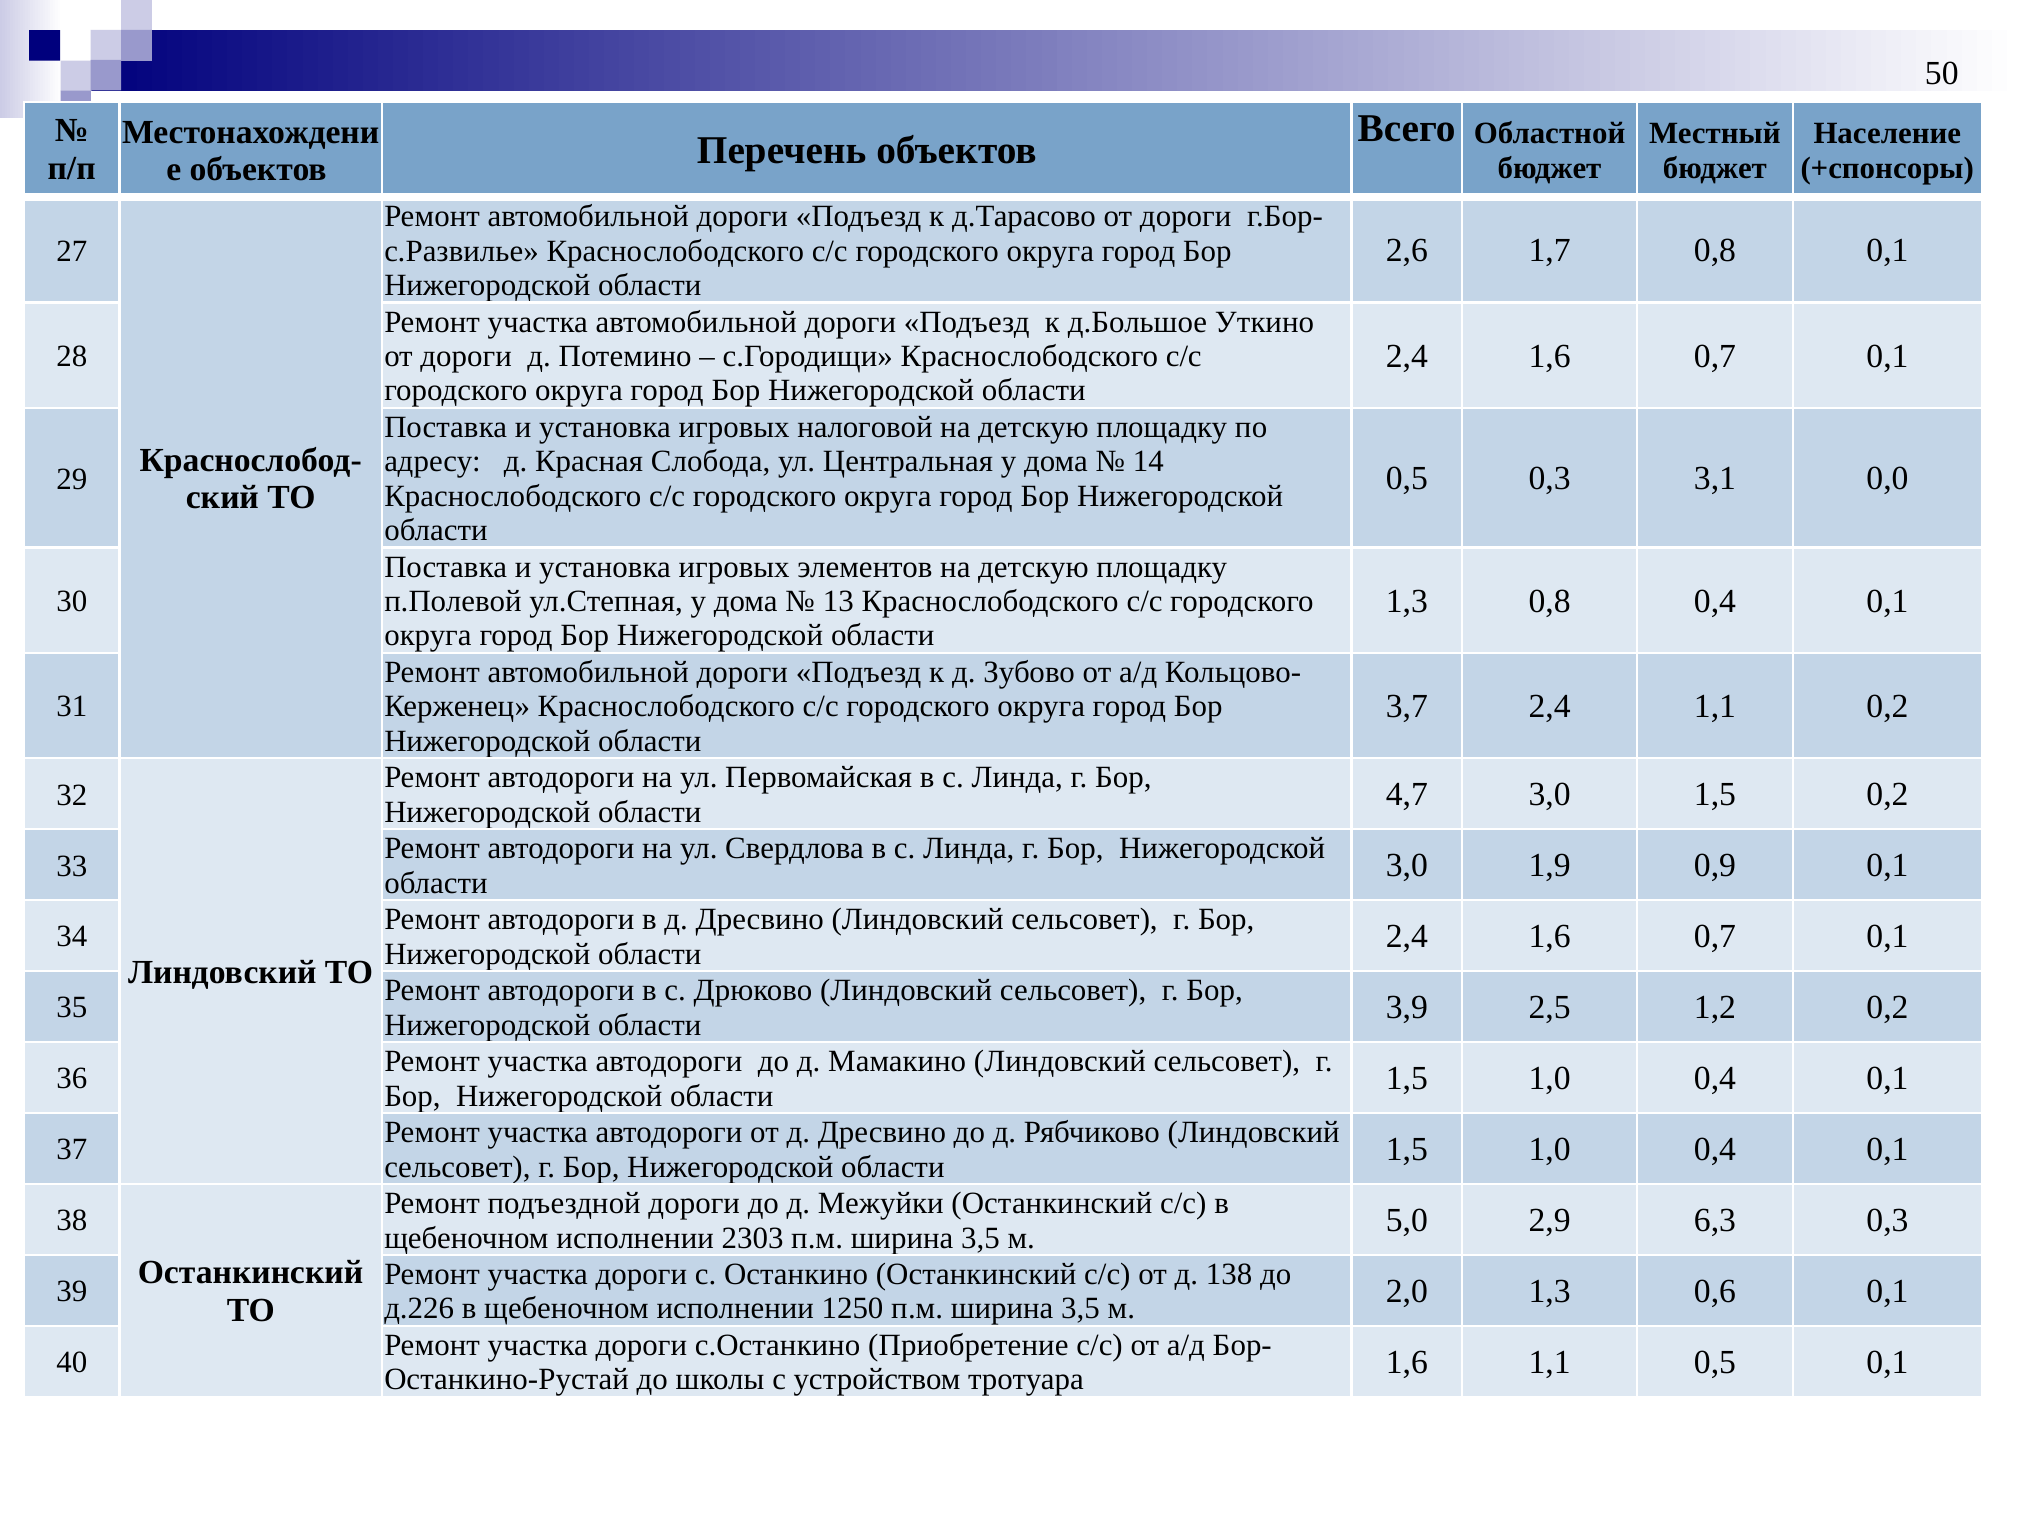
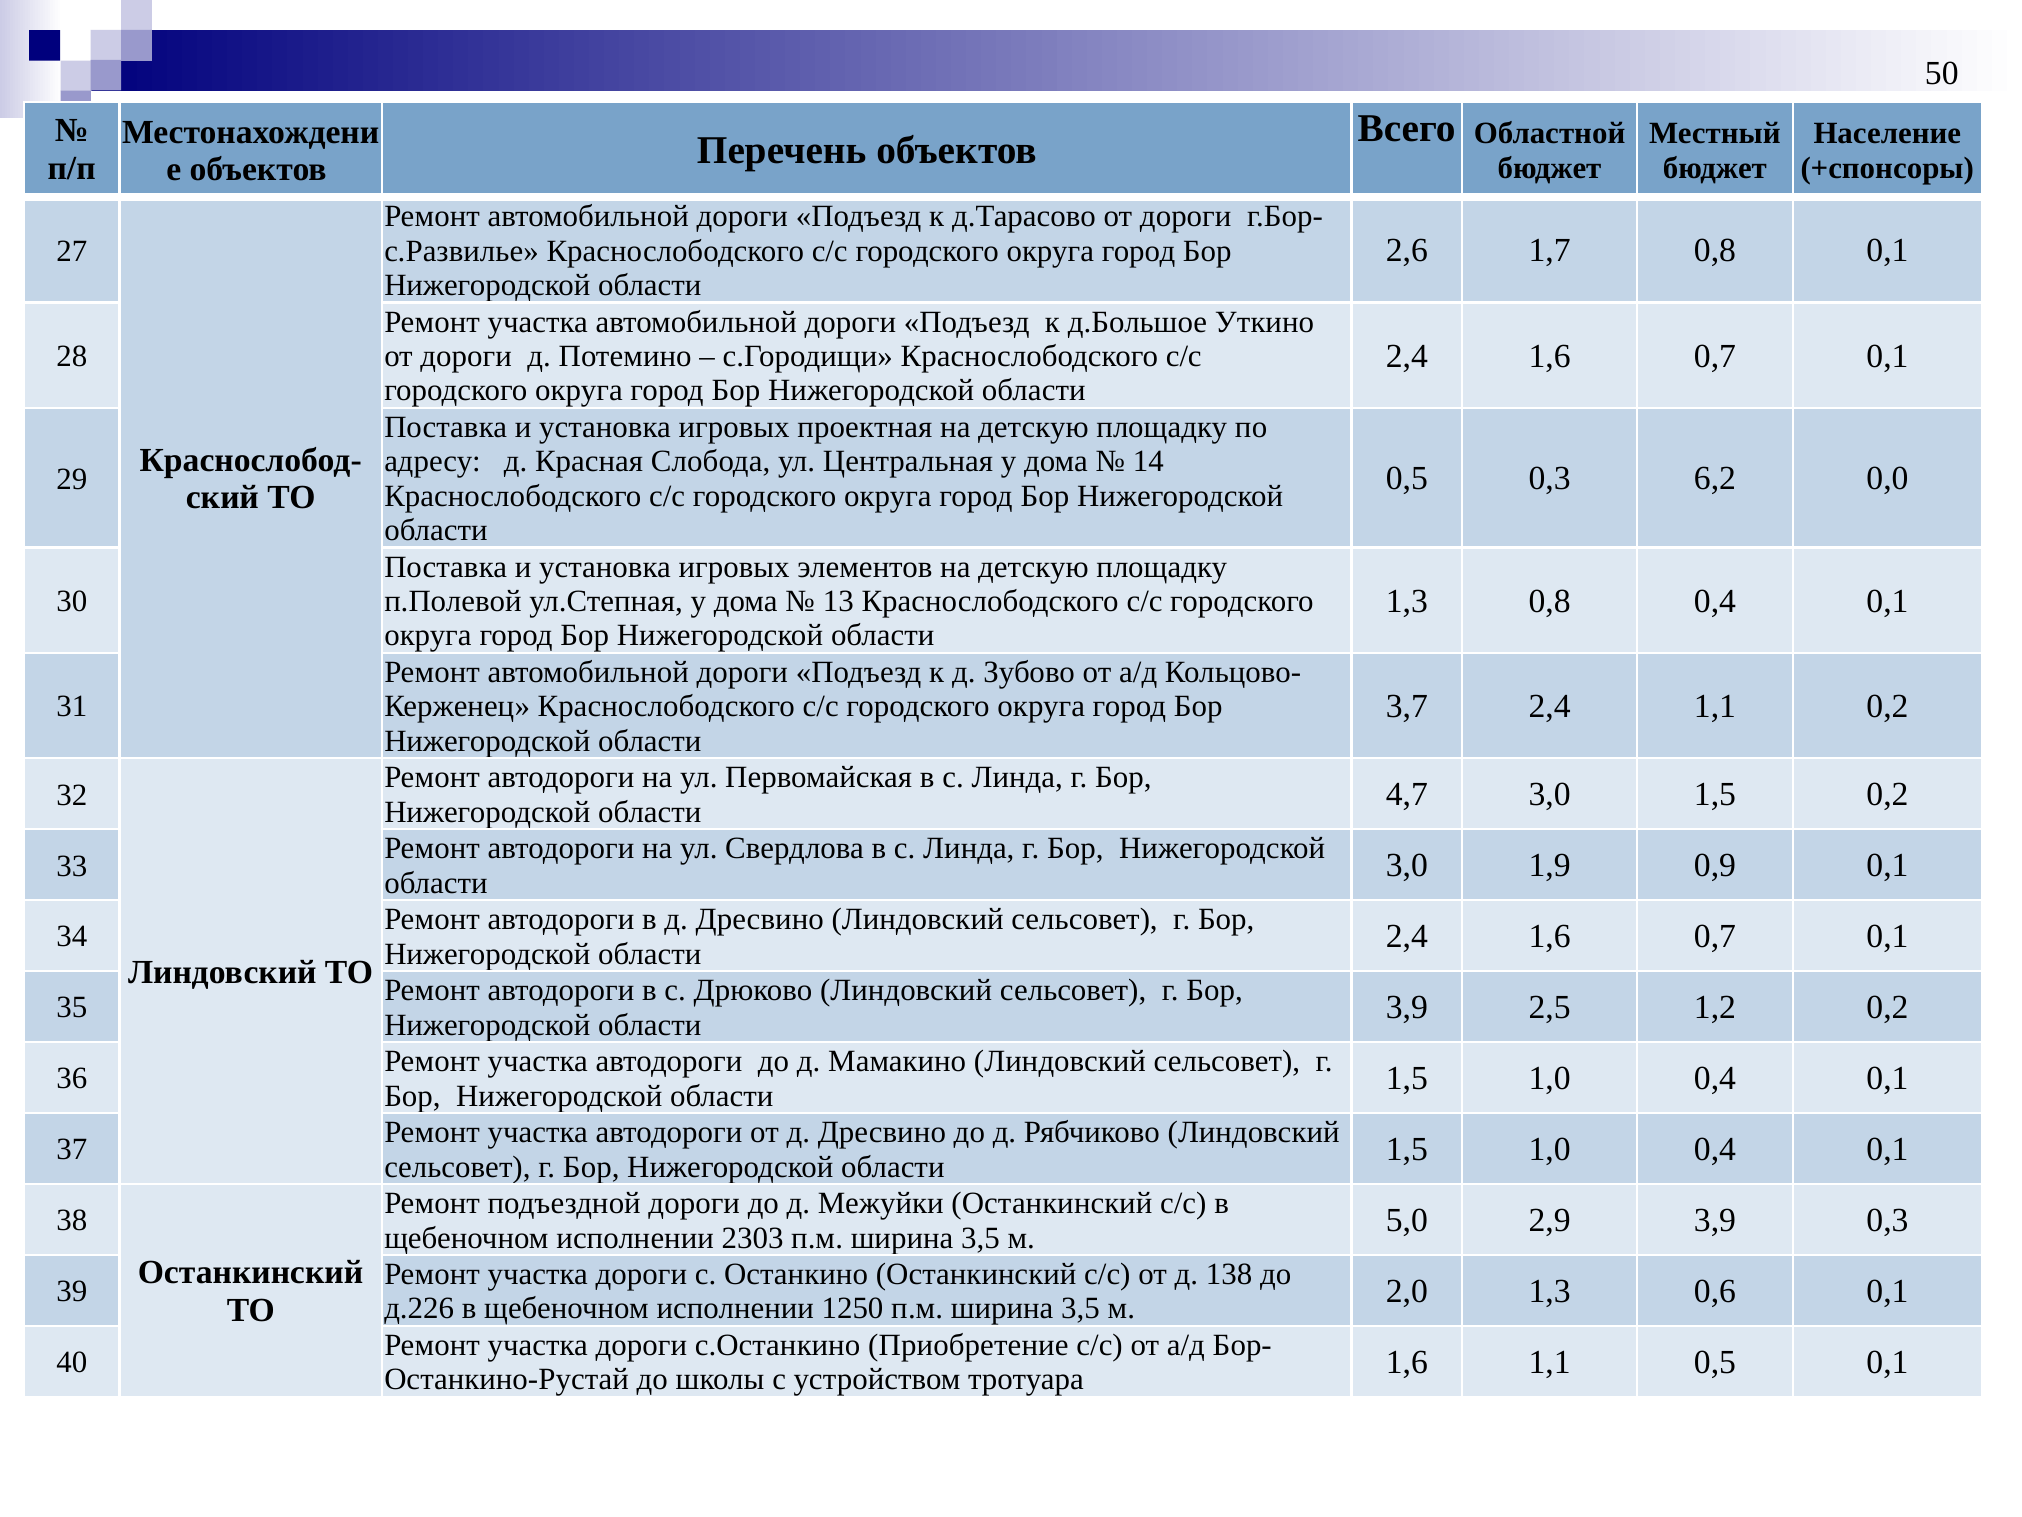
налоговой: налоговой -> проектная (865, 427)
3,1: 3,1 -> 6,2 (1715, 479)
2,9 6,3: 6,3 -> 3,9 (1715, 1220)
